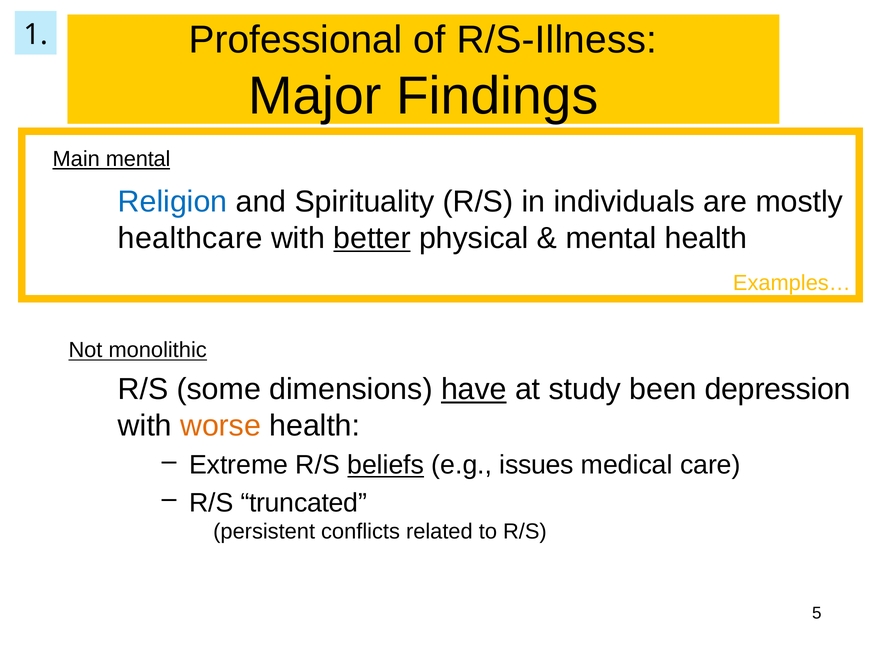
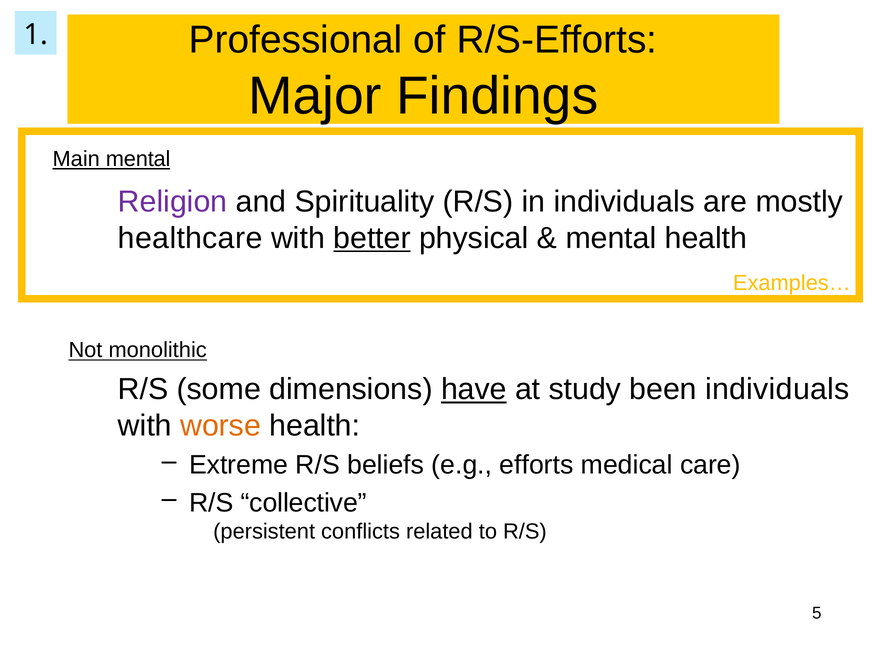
R/S-Illness: R/S-Illness -> R/S-Efforts (557, 40)
Religion colour: blue -> purple (173, 201)
been depression: depression -> individuals (777, 389)
beliefs underline: present -> none (386, 465)
issues: issues -> efforts (537, 465)
truncated: truncated -> collective (304, 503)
